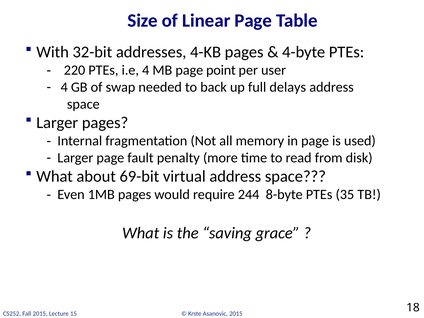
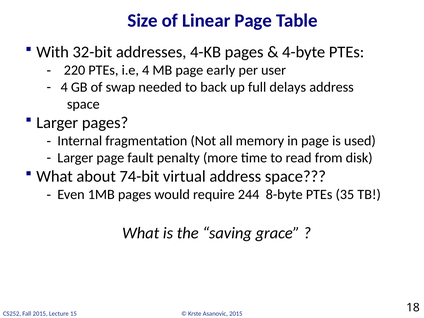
point: point -> early (221, 70)
69-bit: 69-bit -> 74-bit (139, 176)
